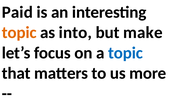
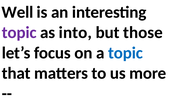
Paid: Paid -> Well (17, 12)
topic colour: orange -> purple (19, 33)
make: make -> those (143, 33)
